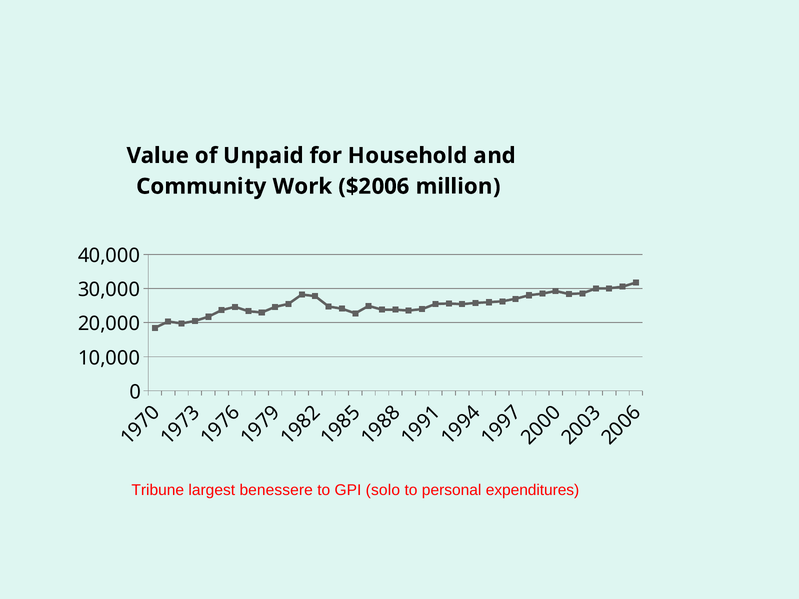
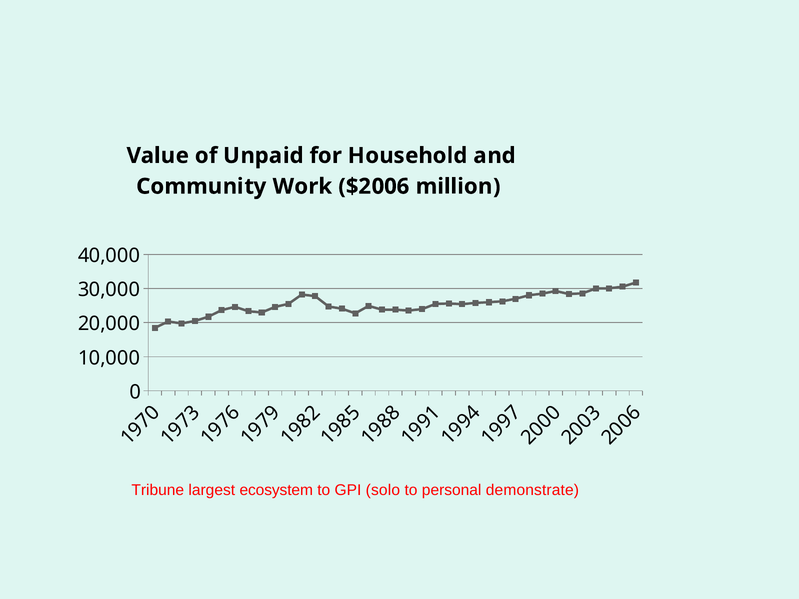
benessere: benessere -> ecosystem (276, 490)
expenditures: expenditures -> demonstrate (532, 490)
